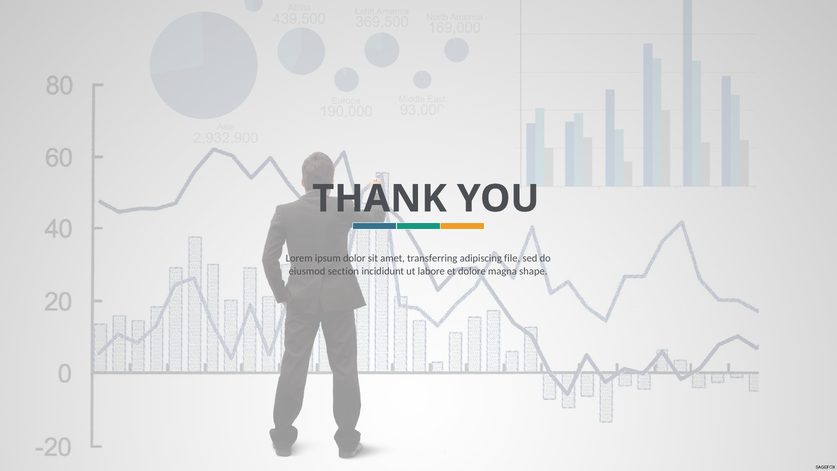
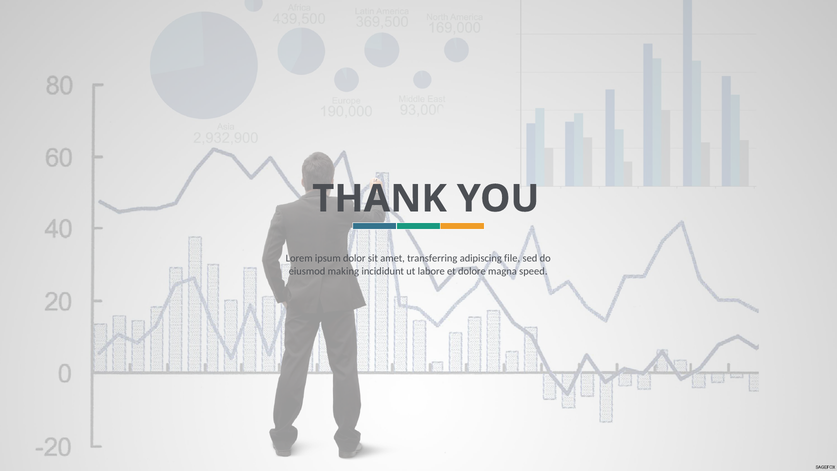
section: section -> making (343, 271)
shape: shape -> speed (533, 271)
